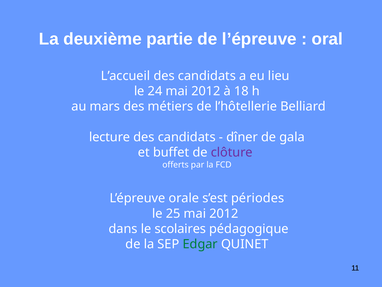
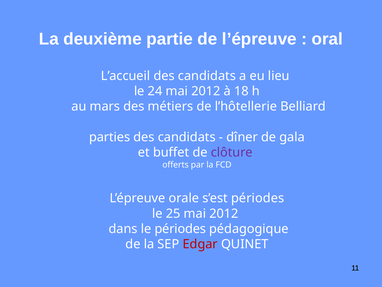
lecture: lecture -> parties (110, 137)
le scolaires: scolaires -> périodes (180, 228)
Edgar colour: green -> red (200, 244)
